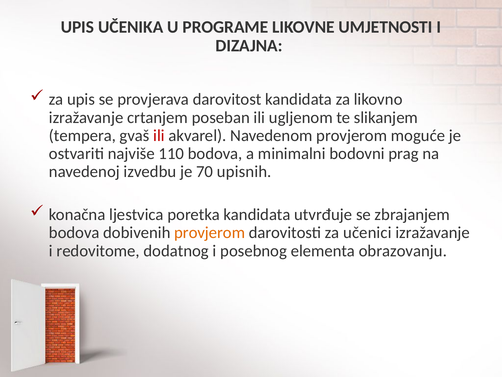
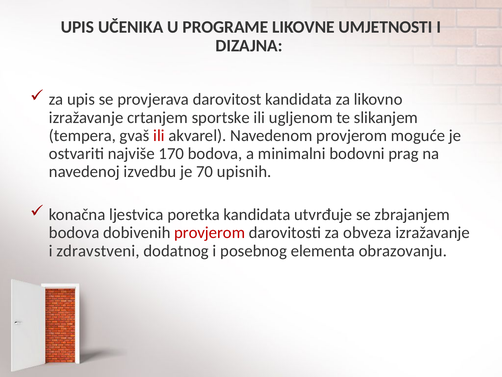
poseban: poseban -> sportske (221, 117)
110: 110 -> 170 (171, 153)
provjerom colour: orange -> red (210, 232)
učenici: učenici -> obveza (367, 232)
redovitome: redovitome -> zdravstveni (98, 250)
